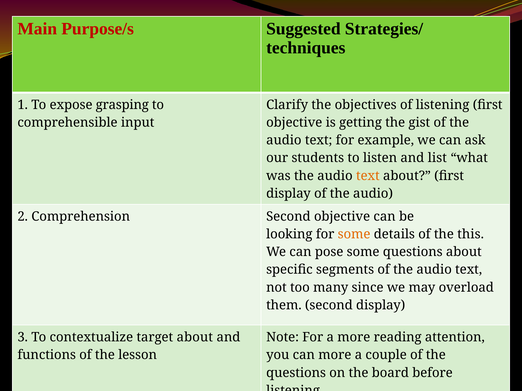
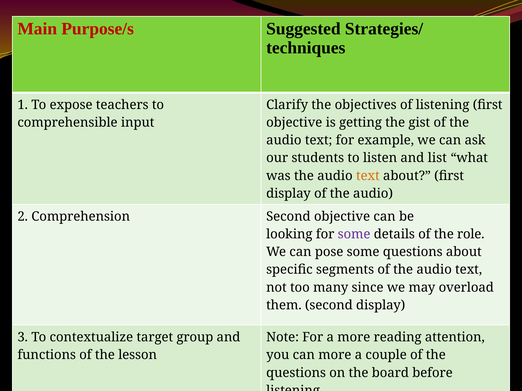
grasping: grasping -> teachers (122, 105)
some colour: orange -> purple (354, 234)
this: this -> role (471, 234)
target about: about -> group (195, 338)
